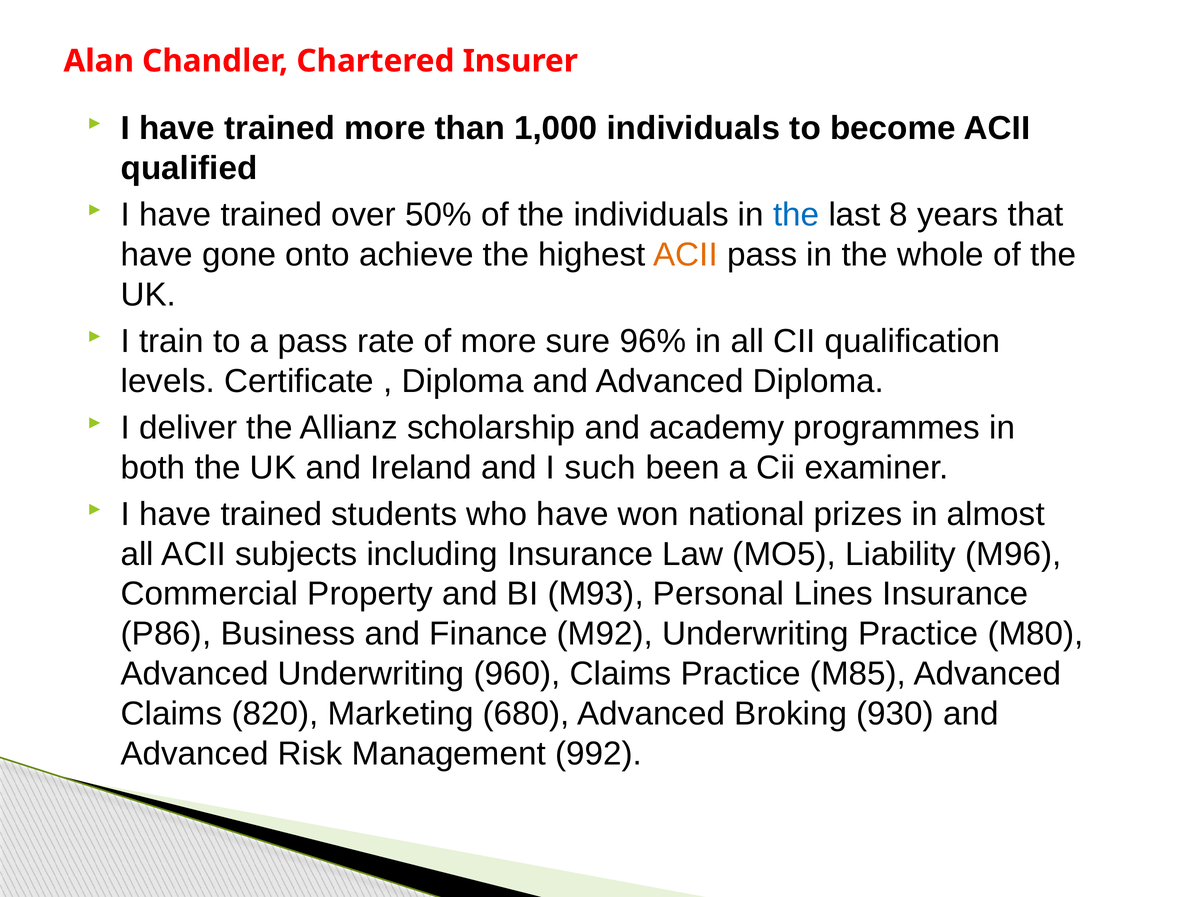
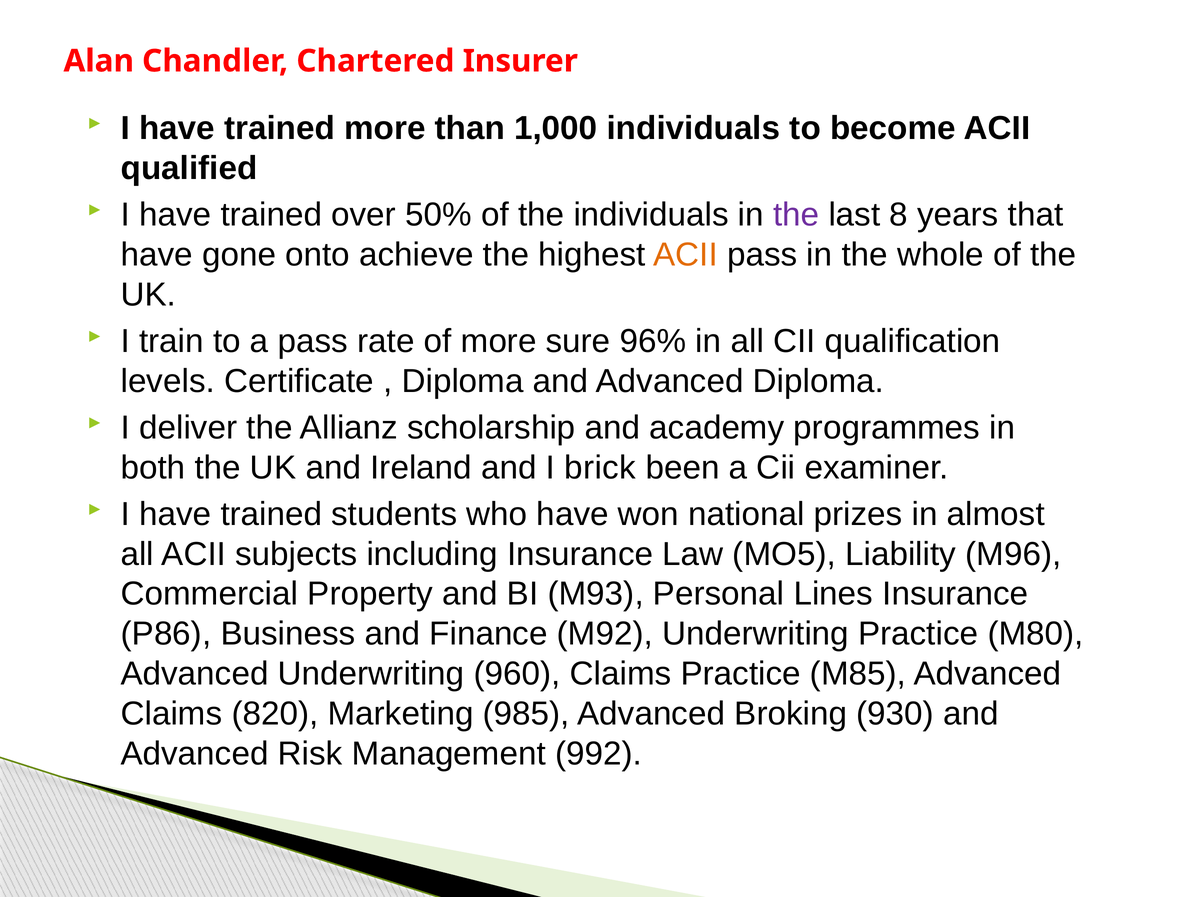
the colour: blue -> purple (796, 215)
such: such -> brick (600, 468)
680: 680 -> 985 (526, 714)
